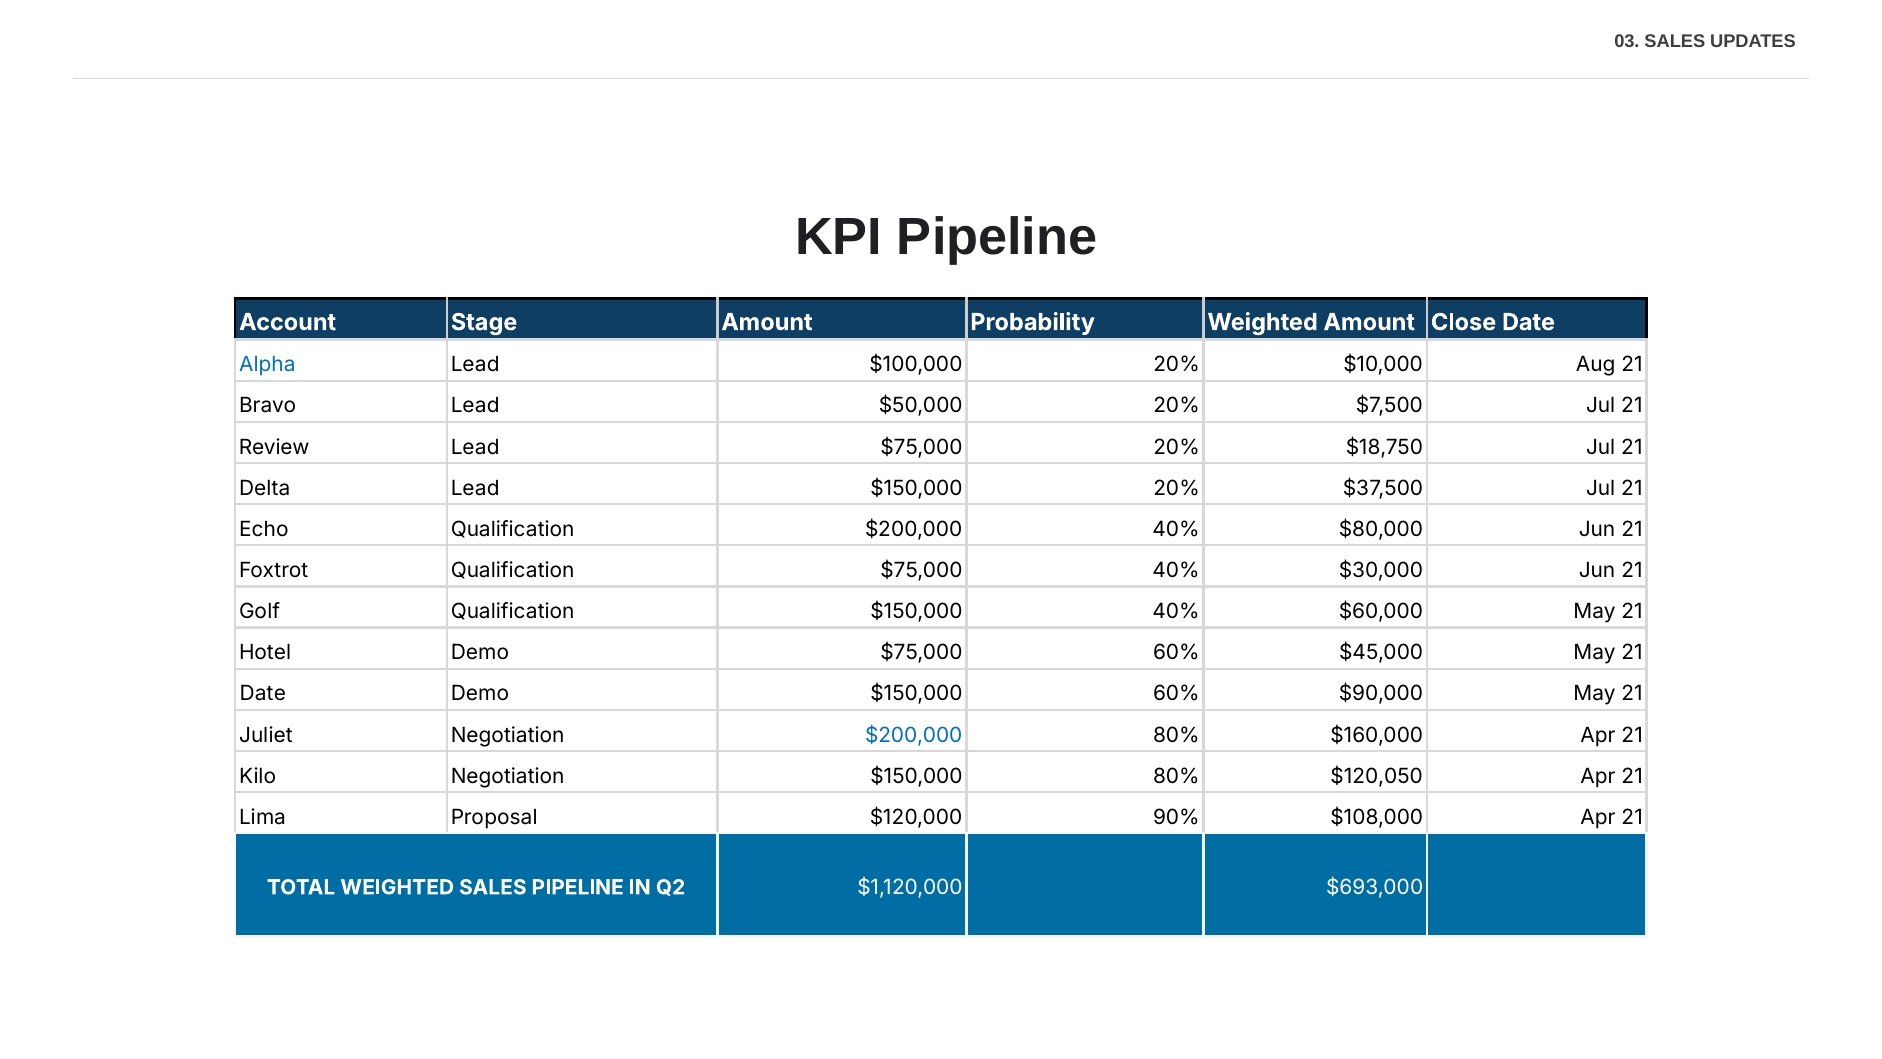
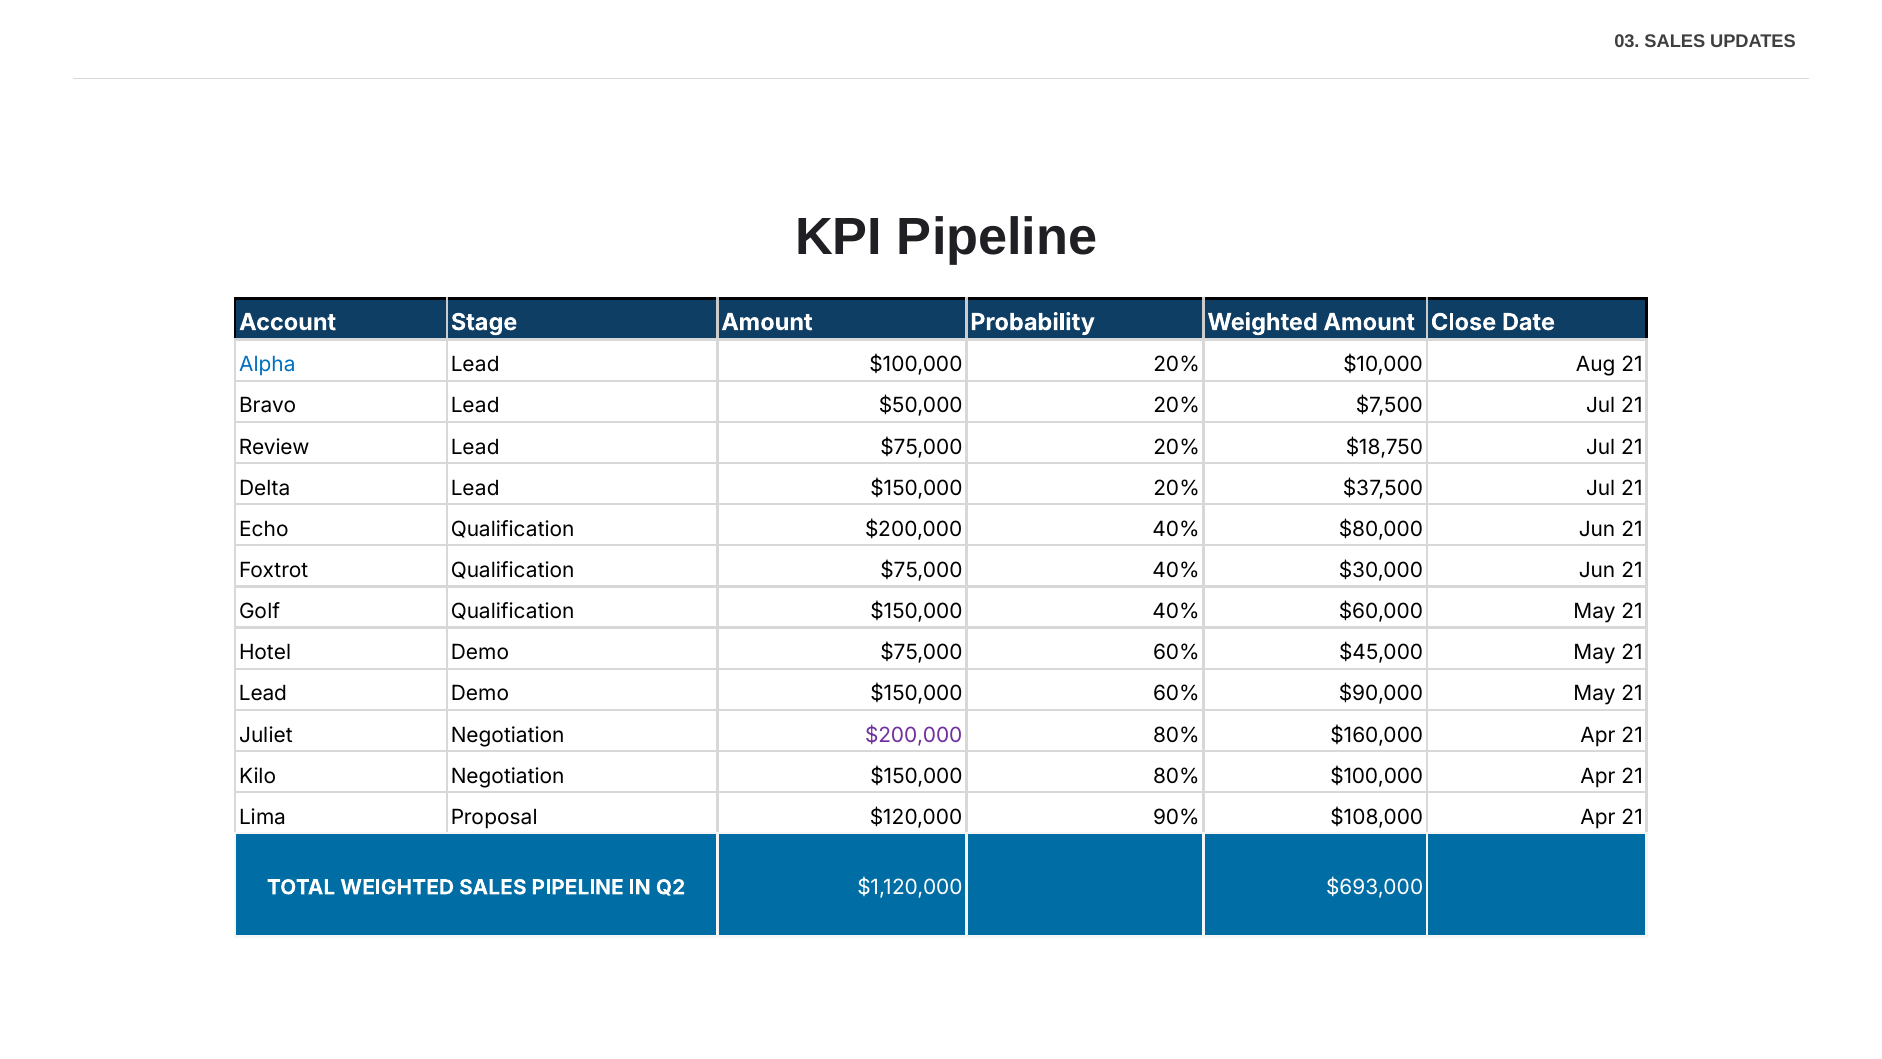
Date: Date -> Lead (263, 694)
$200,000 colour: blue -> purple (914, 735)
80% $120,050: $120,050 -> $100,000 (1377, 776)
